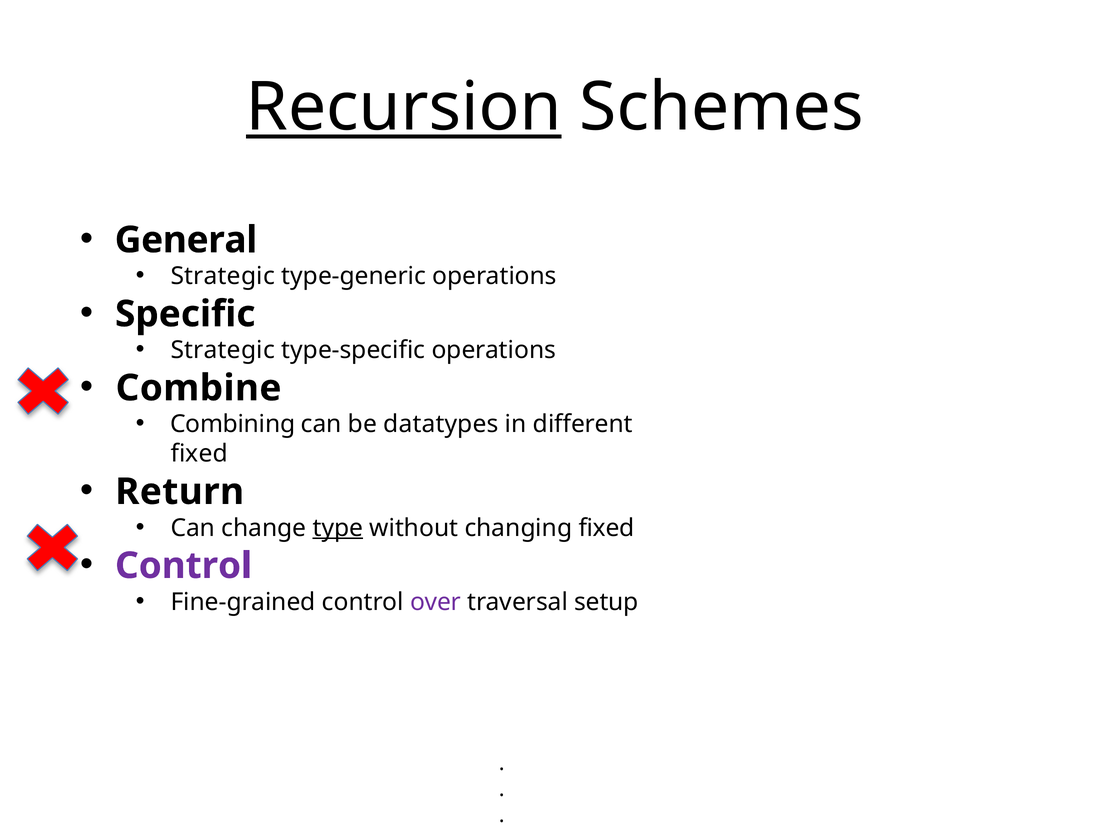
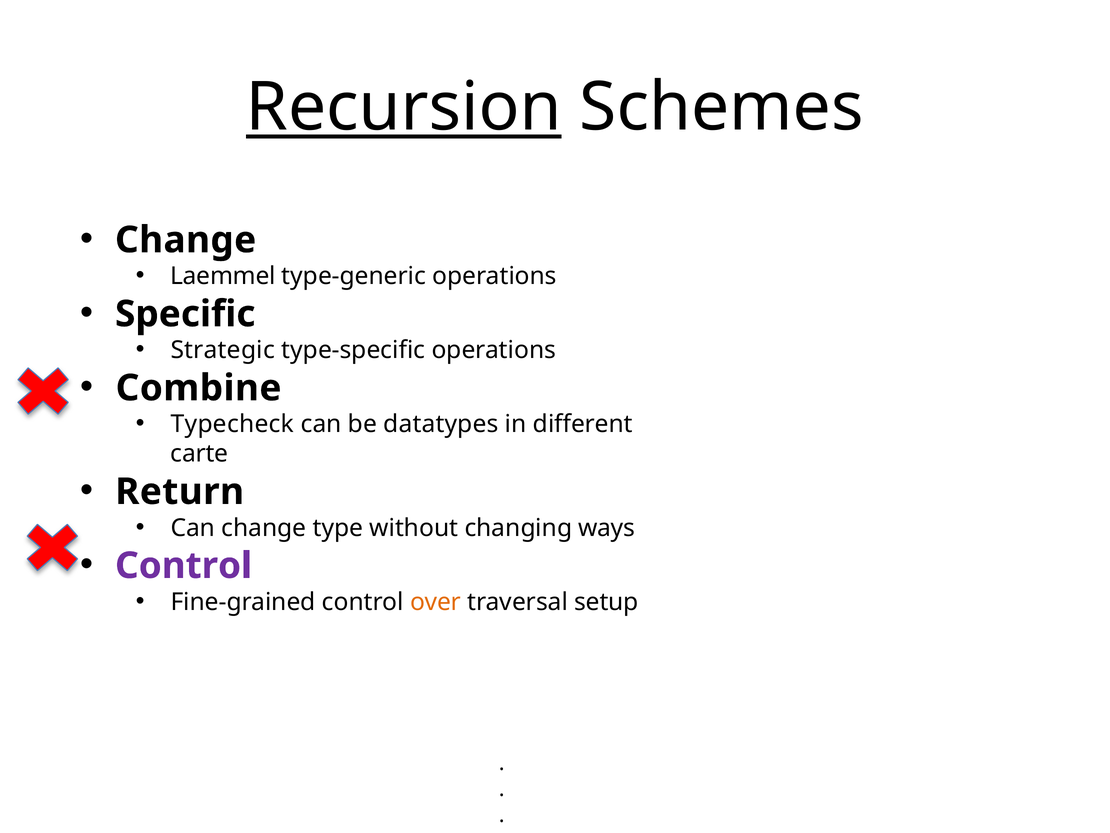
General: General -> Change (186, 240)
Strategic: Strategic -> Laemmel (223, 276)
Combining: Combining -> Typecheck (232, 424)
fixed: fixed -> carte (199, 454)
type underline: present -> none (338, 528)
changing fixed: fixed -> ways (606, 528)
over colour: purple -> orange (436, 602)
